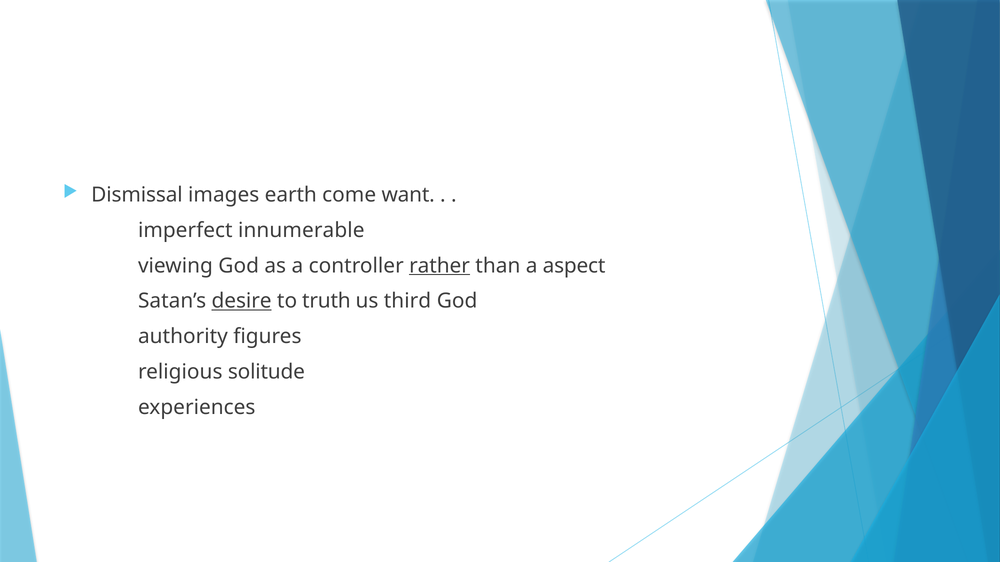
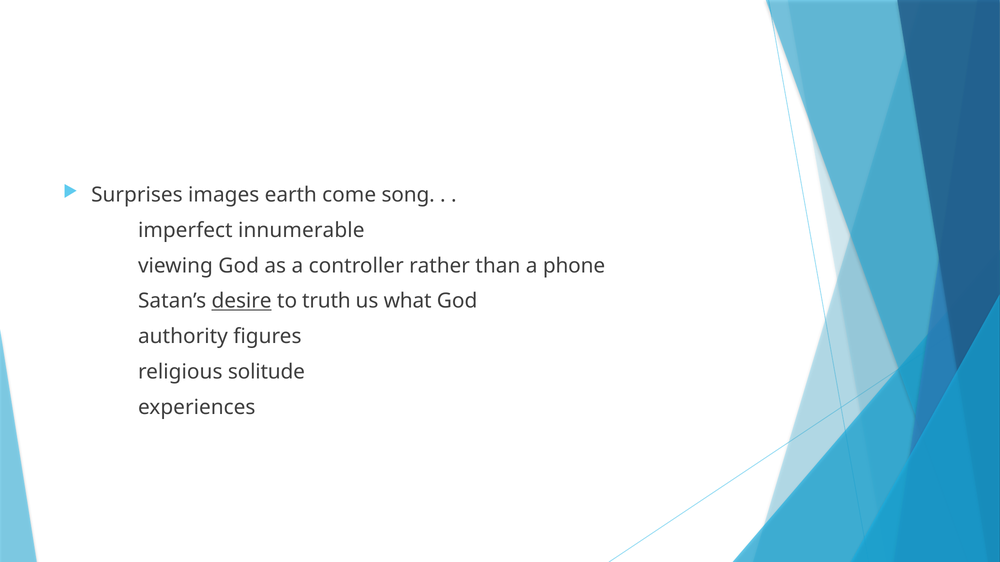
Dismissal: Dismissal -> Surprises (137, 195)
want: want -> song (408, 195)
rather underline: present -> none (440, 266)
aspect: aspect -> phone (574, 266)
third: third -> what (408, 301)
